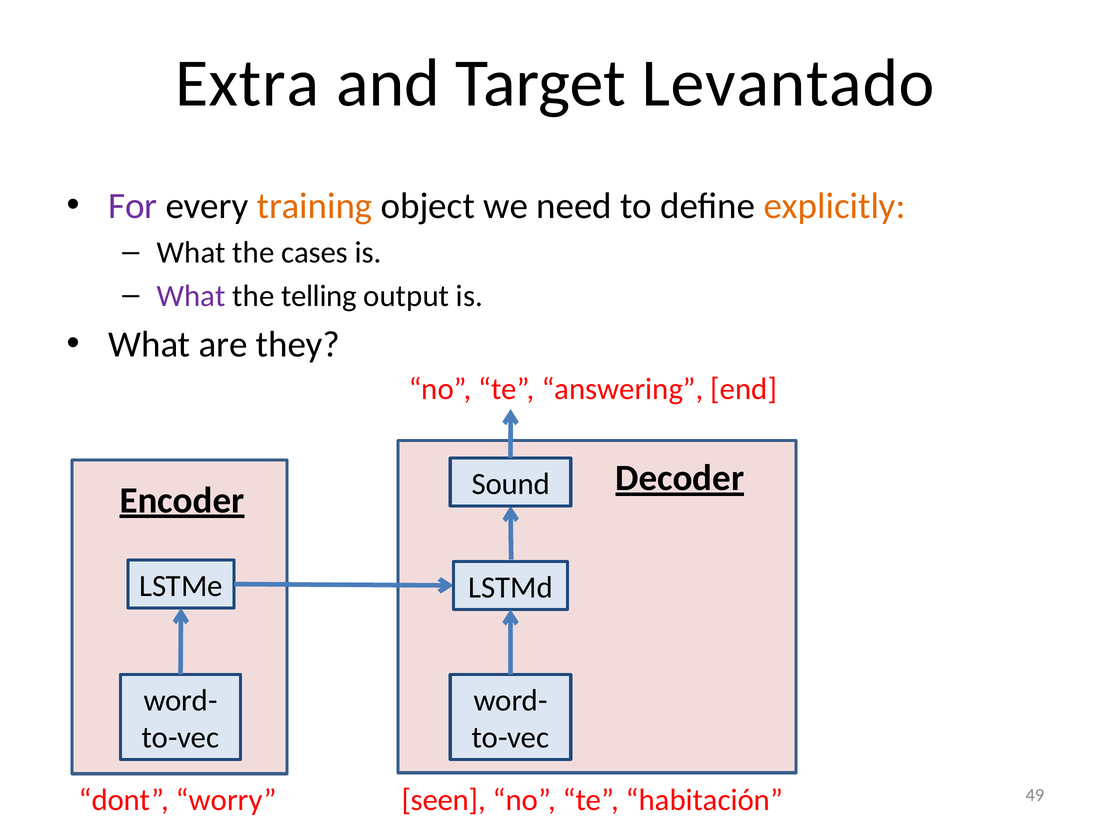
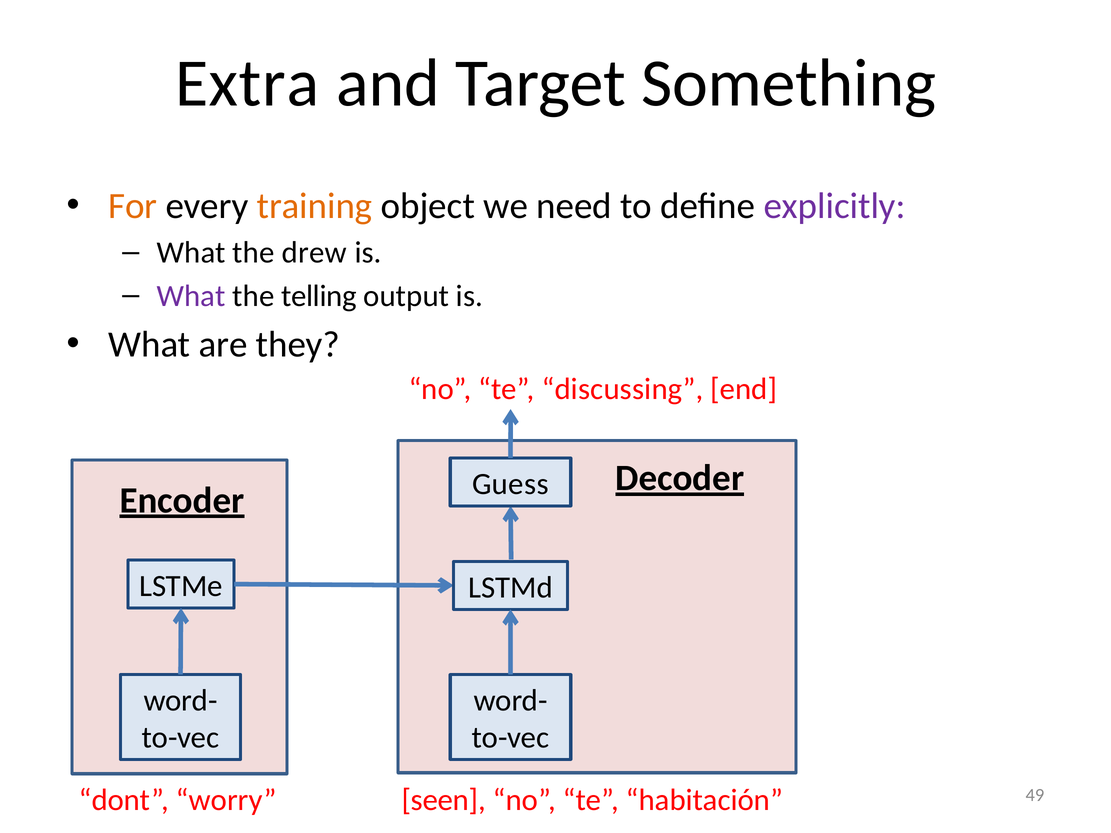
Levantado: Levantado -> Something (789, 83)
For colour: purple -> orange (133, 206)
explicitly colour: orange -> purple (835, 206)
cases: cases -> drew (314, 253)
answering: answering -> discussing (622, 389)
Sound: Sound -> Guess (510, 484)
